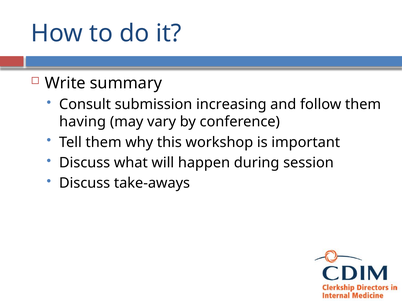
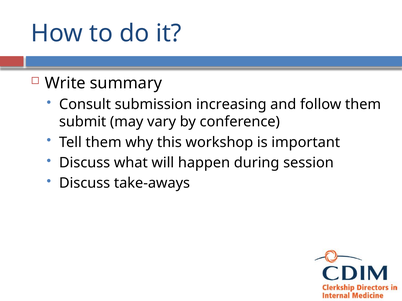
having: having -> submit (83, 122)
